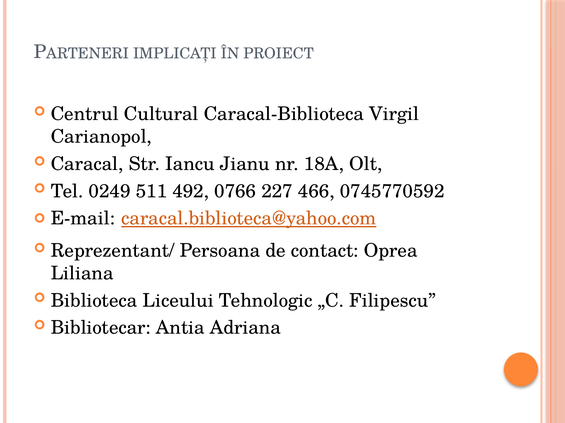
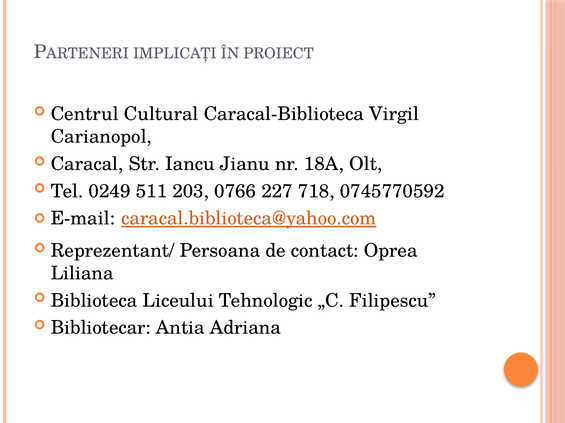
492: 492 -> 203 (191, 192)
466: 466 -> 718 (316, 192)
